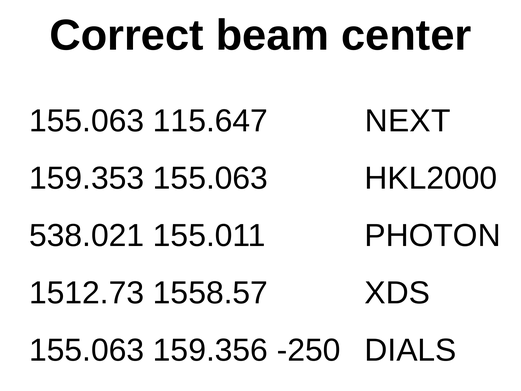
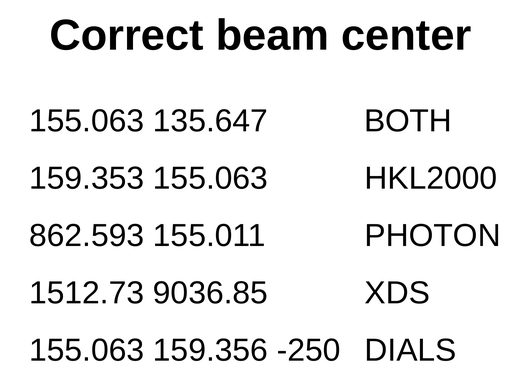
115.647: 115.647 -> 135.647 (210, 121)
NEXT: NEXT -> BOTH (408, 121)
538.021: 538.021 -> 862.593 (87, 235)
1558.57: 1558.57 -> 9036.85 (210, 293)
